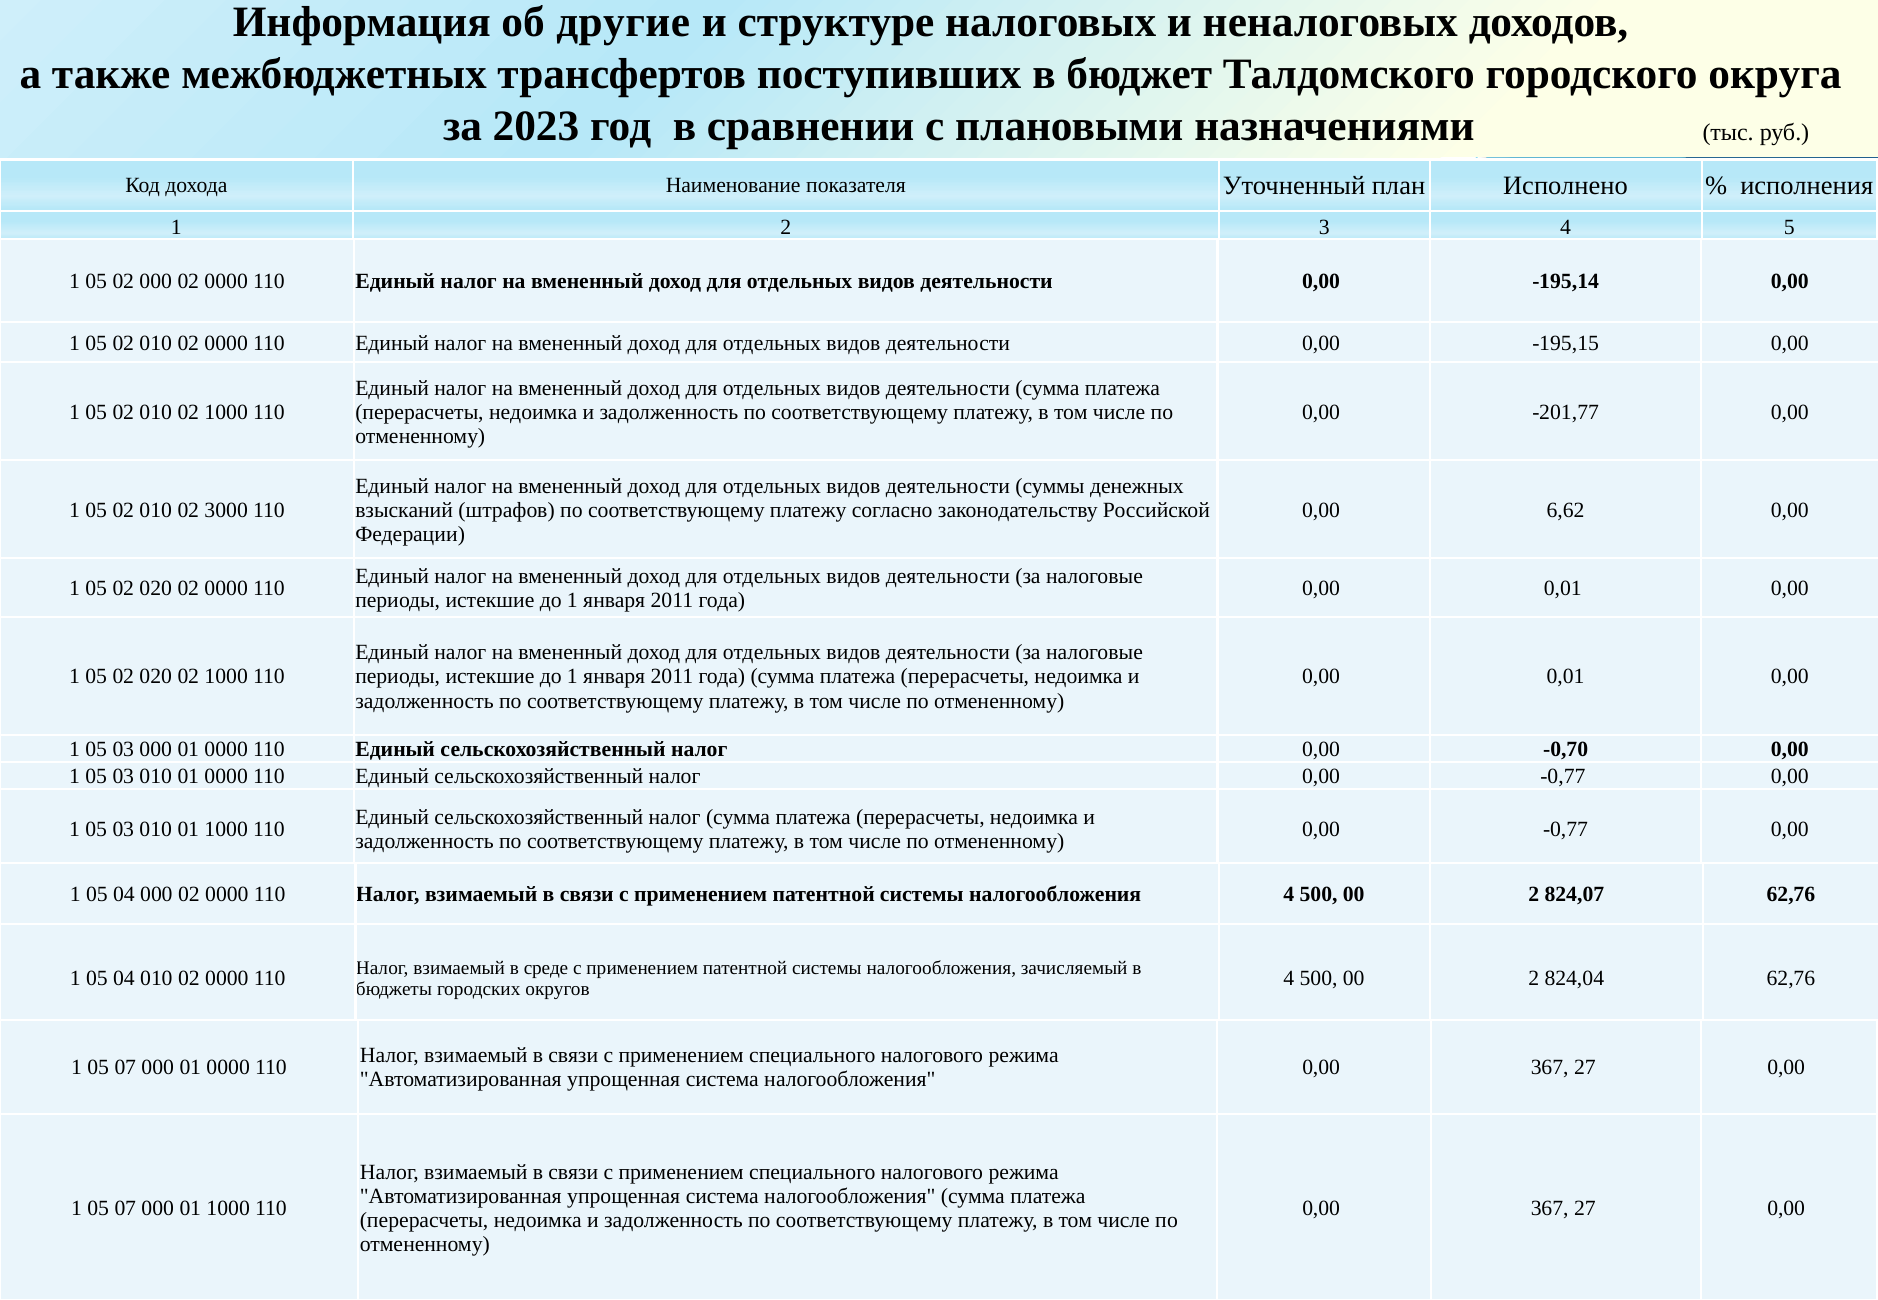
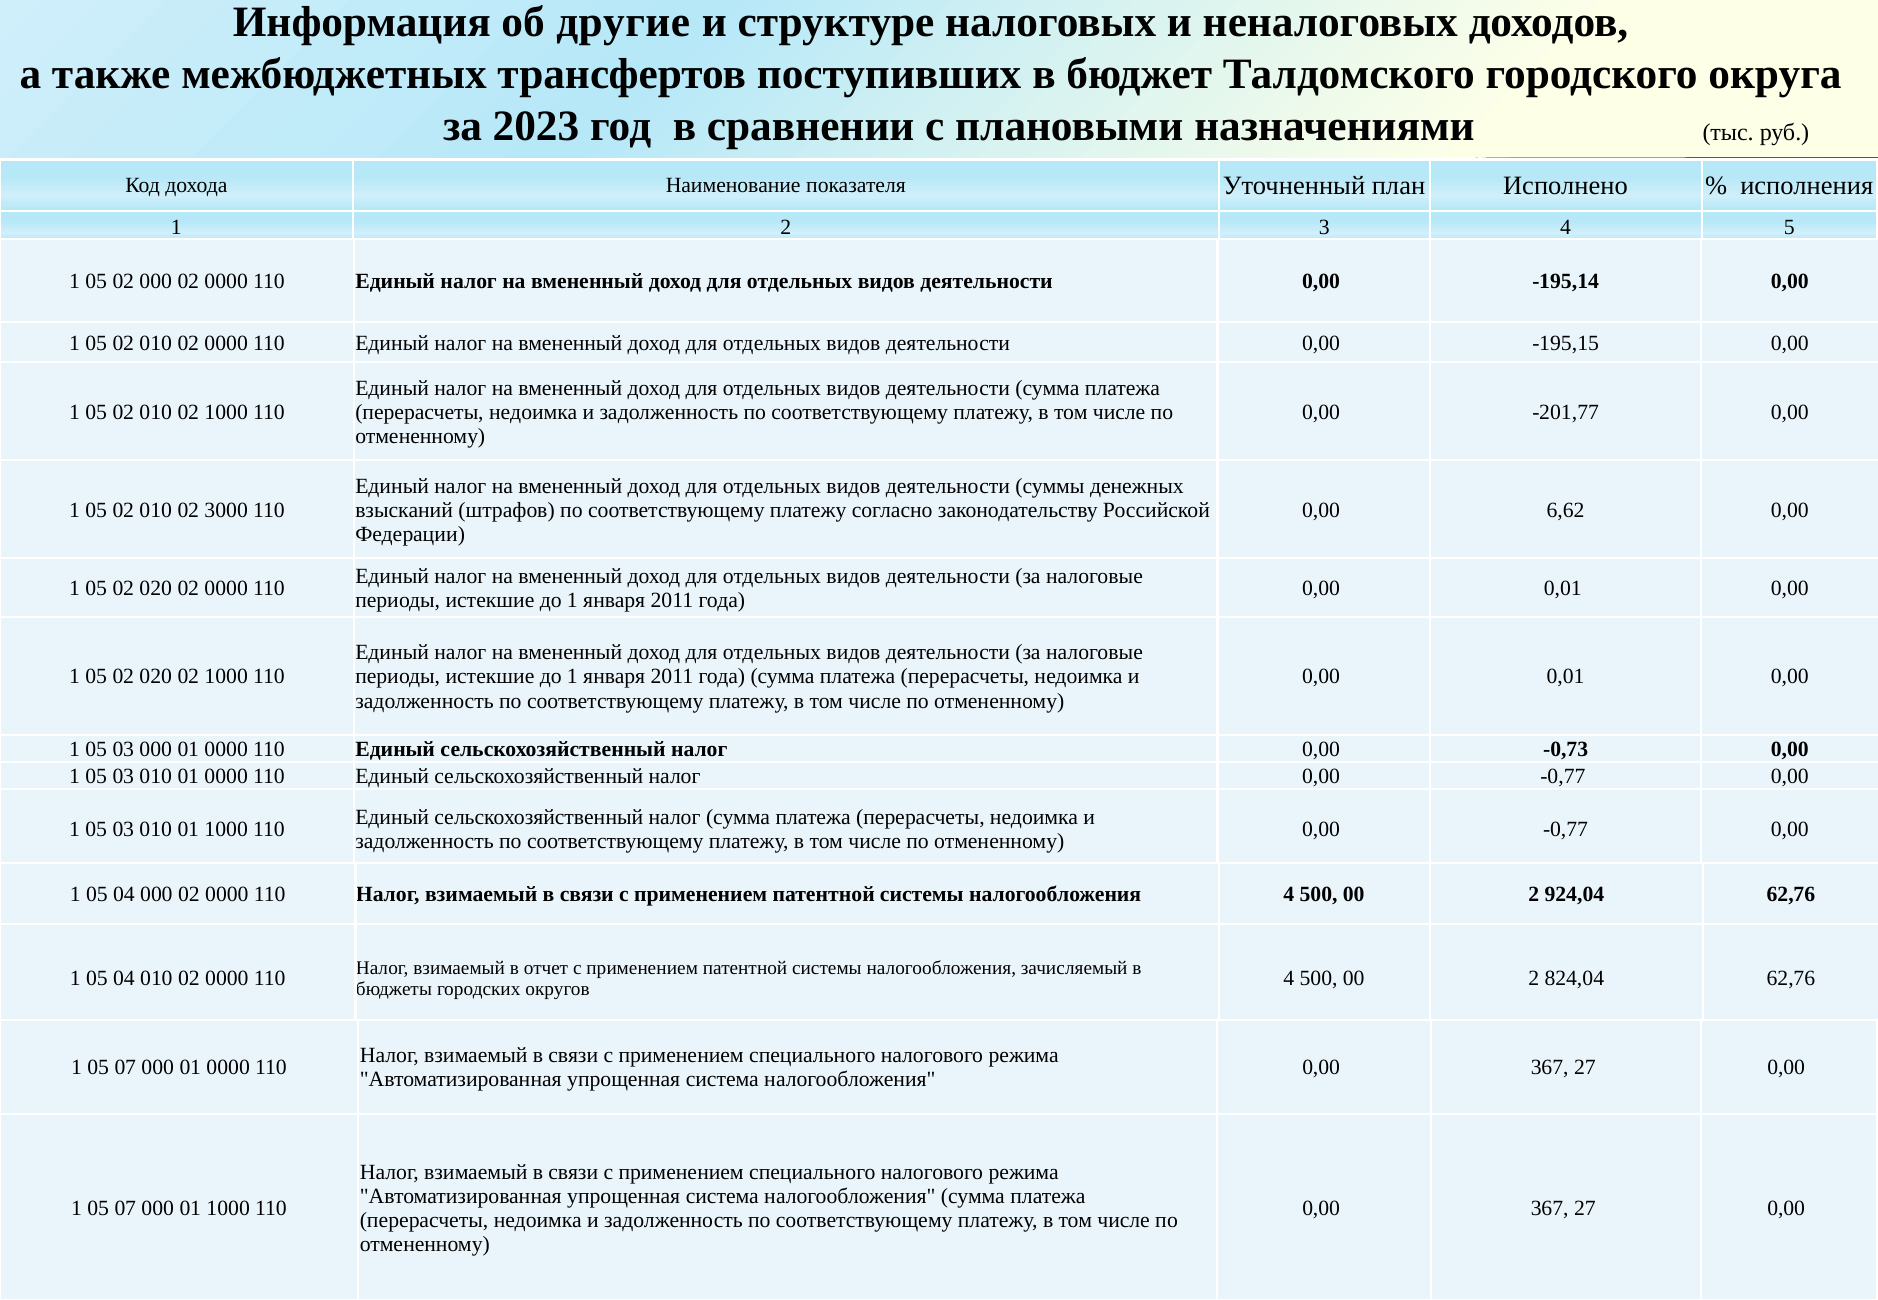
-0,70: -0,70 -> -0,73 (1566, 749)
824,07: 824,07 -> 924,04 (1574, 894)
среде: среде -> отчет (546, 968)
